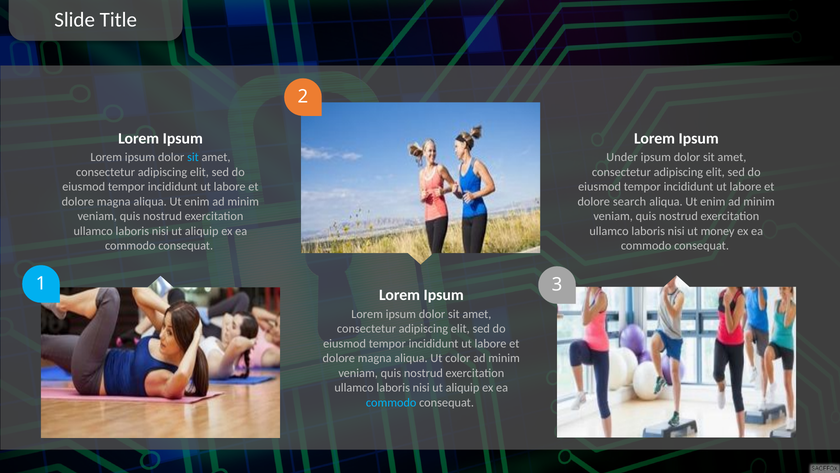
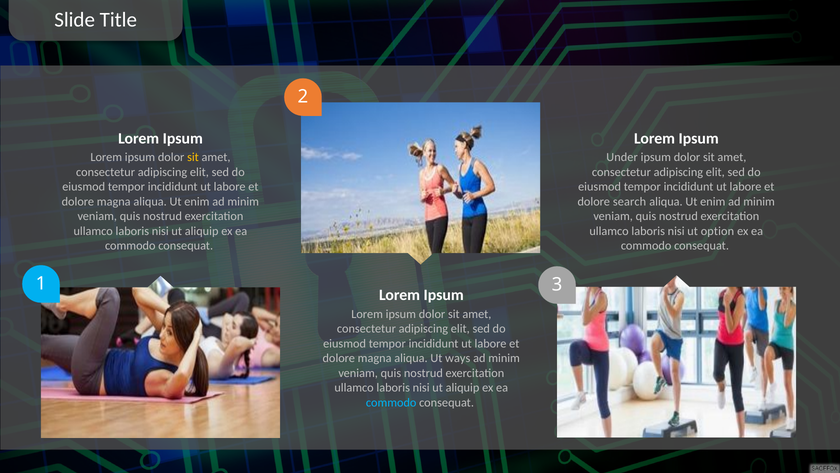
sit colour: light blue -> yellow (193, 157)
money: money -> option (717, 231)
color: color -> ways (458, 358)
